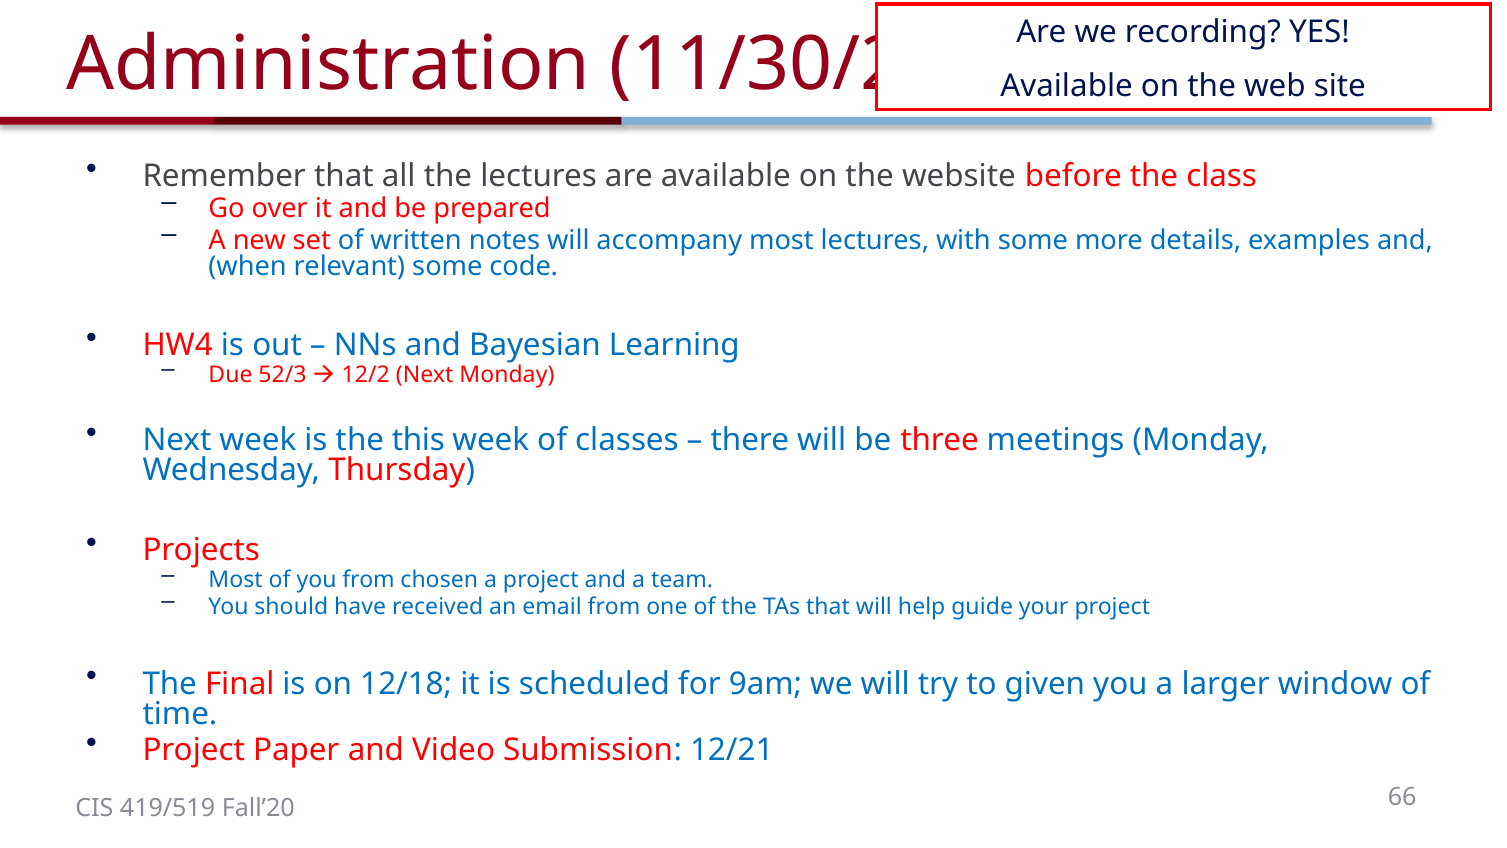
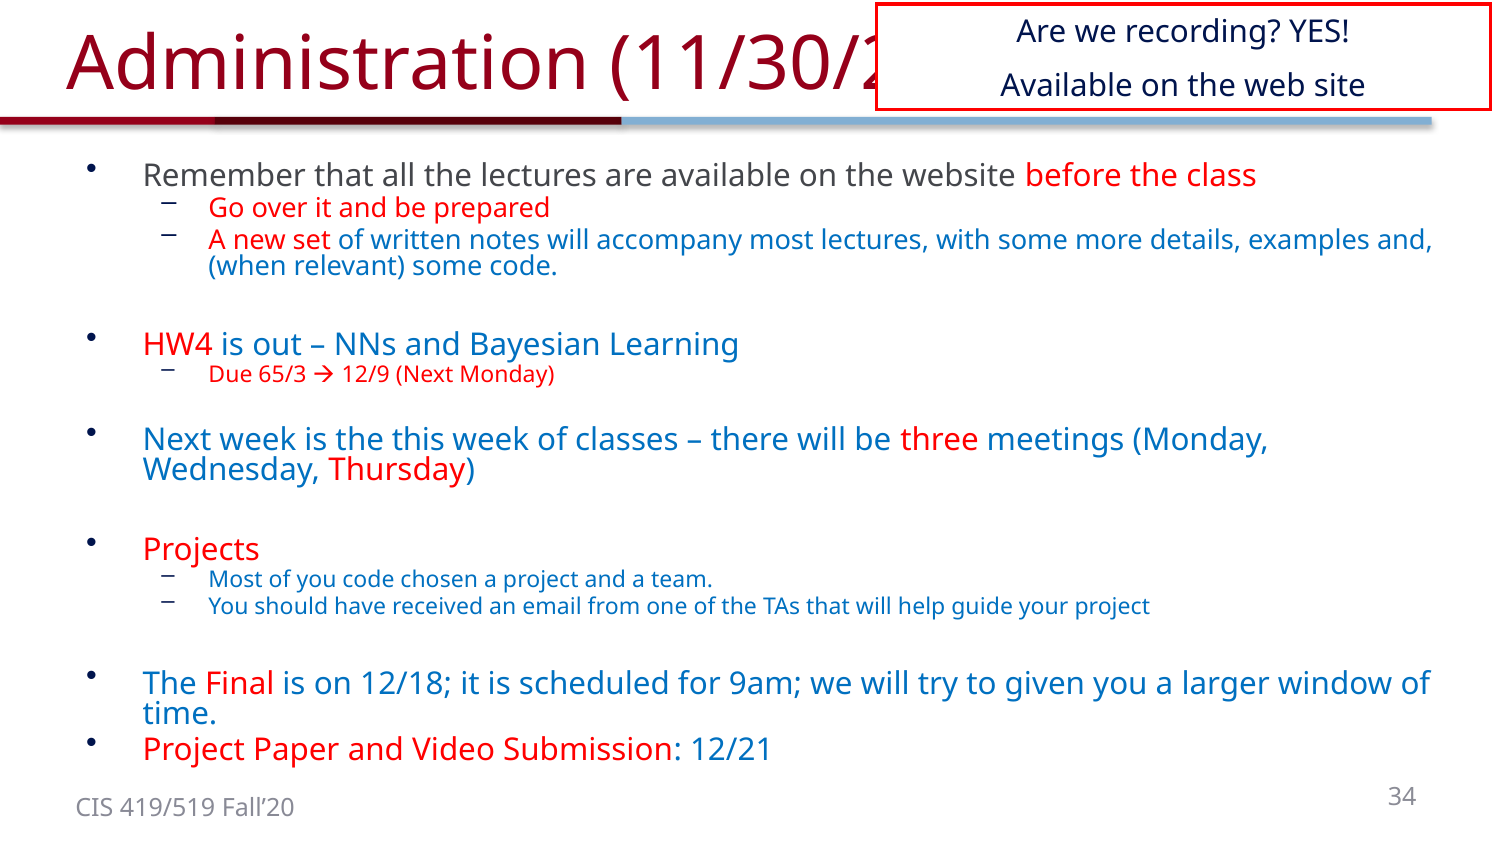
52/3: 52/3 -> 65/3 (283, 375)
12/2: 12/2 -> 12/9 (366, 375)
you from: from -> code (369, 580)
66: 66 -> 34 (1402, 797)
